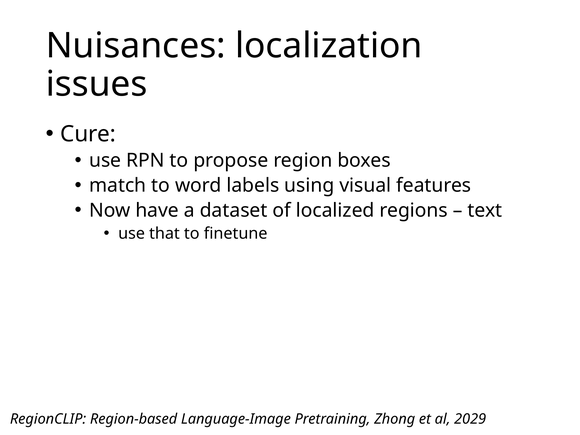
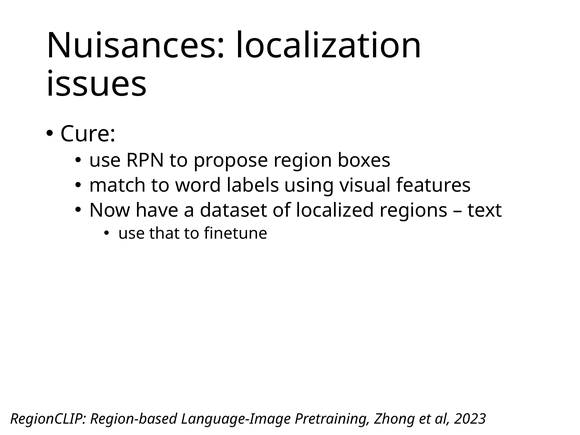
2029: 2029 -> 2023 (470, 419)
